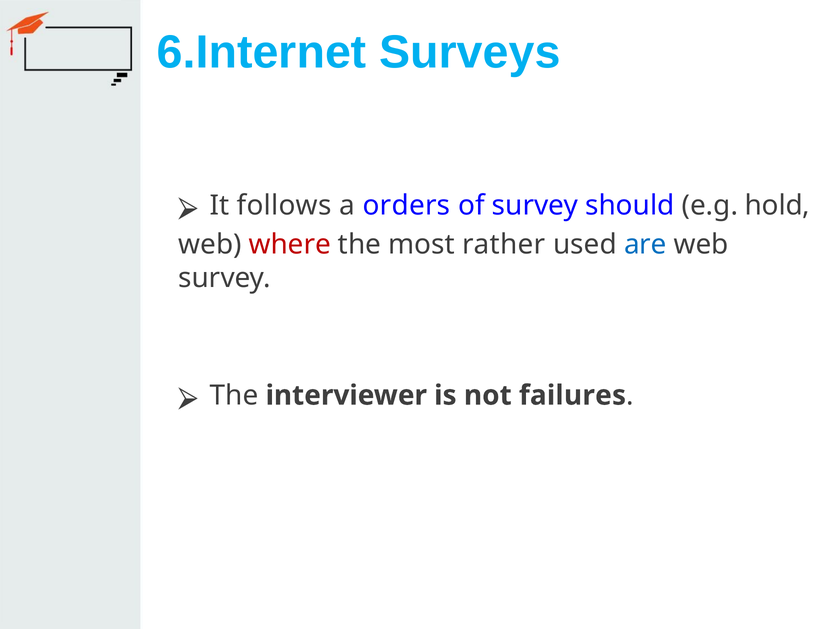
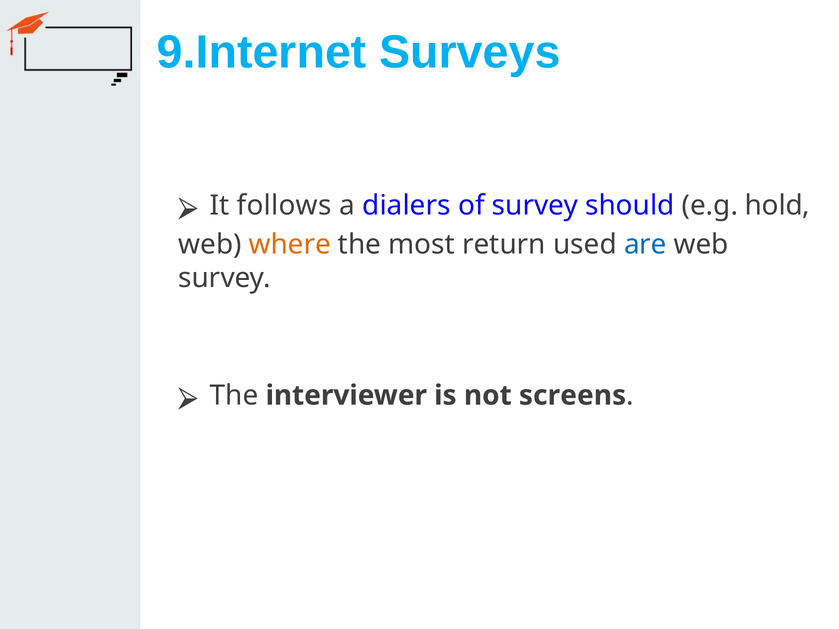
6.Internet: 6.Internet -> 9.Internet (262, 52)
orders: orders -> dialers (407, 205)
where colour: red -> orange (290, 245)
rather: rather -> return (504, 245)
failures: failures -> screens (573, 396)
